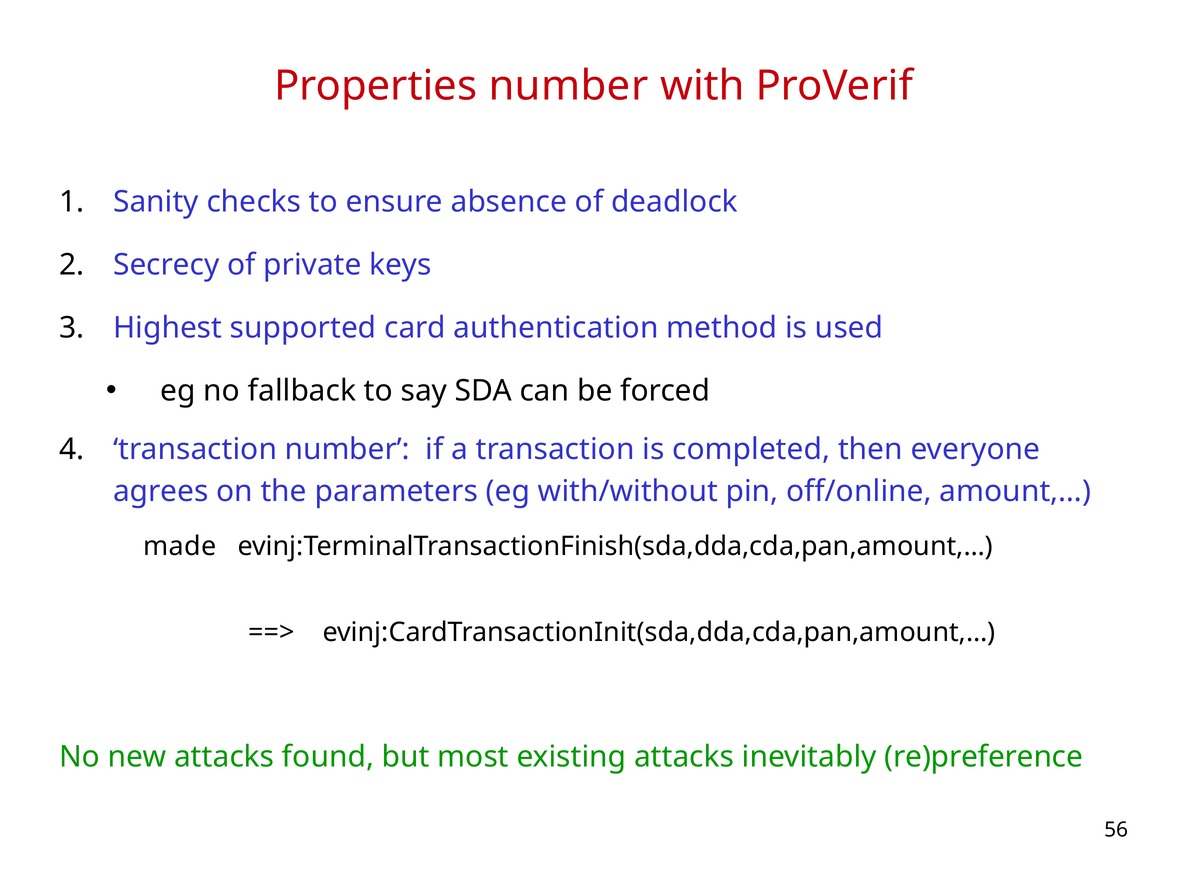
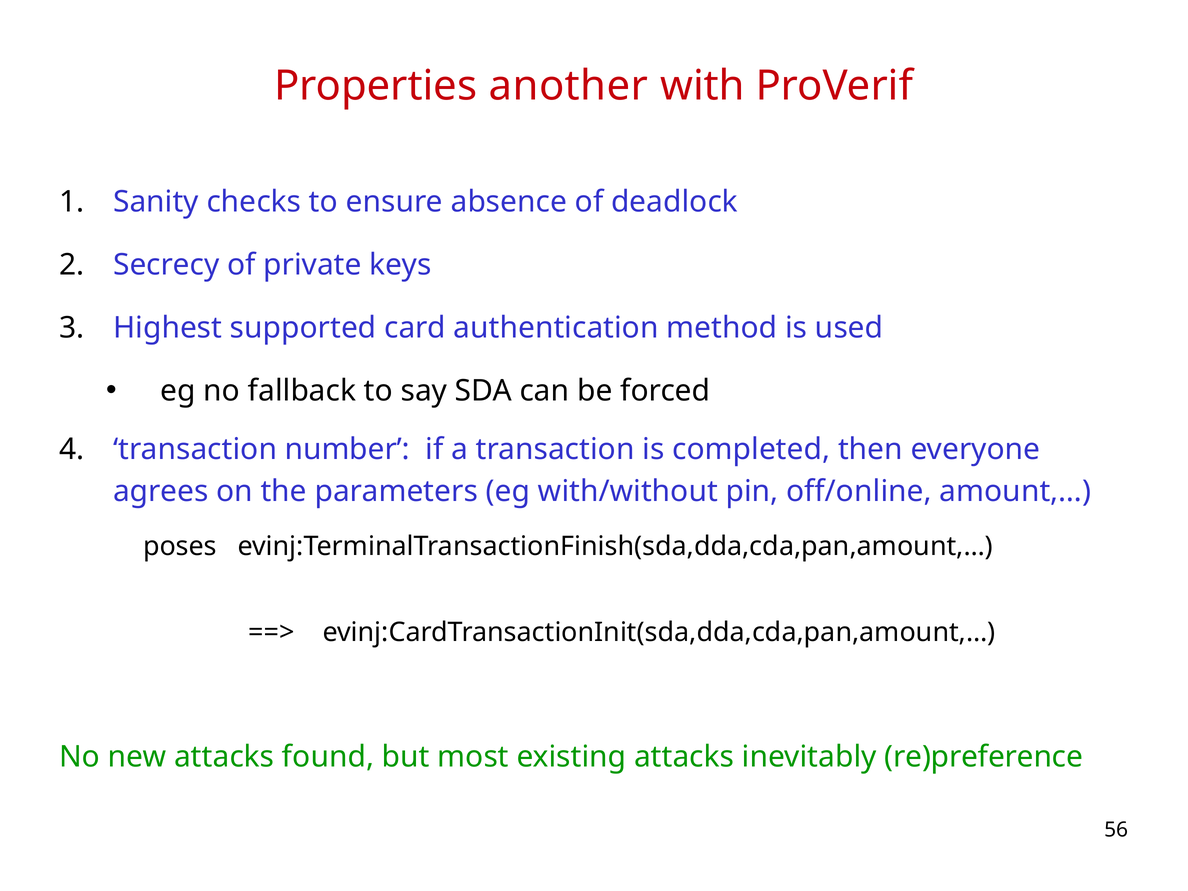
Properties number: number -> another (568, 86)
made: made -> poses (180, 546)
